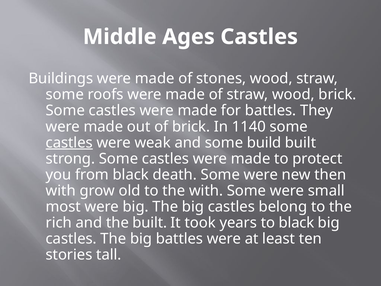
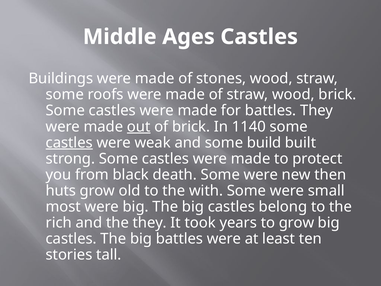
out underline: none -> present (139, 126)
with: with -> huts (61, 191)
the built: built -> they (150, 223)
to black: black -> grow (296, 223)
